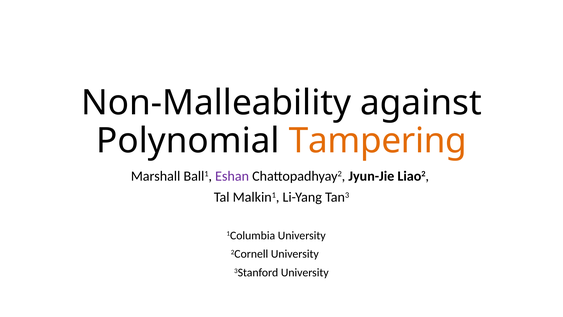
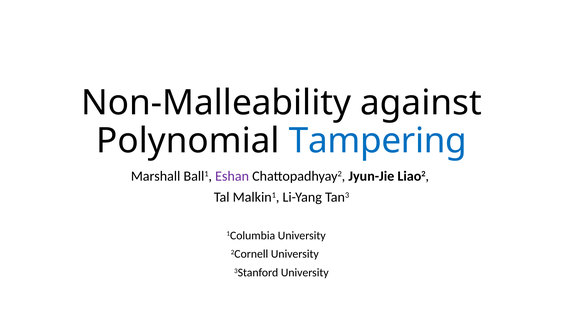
Tampering colour: orange -> blue (378, 141)
